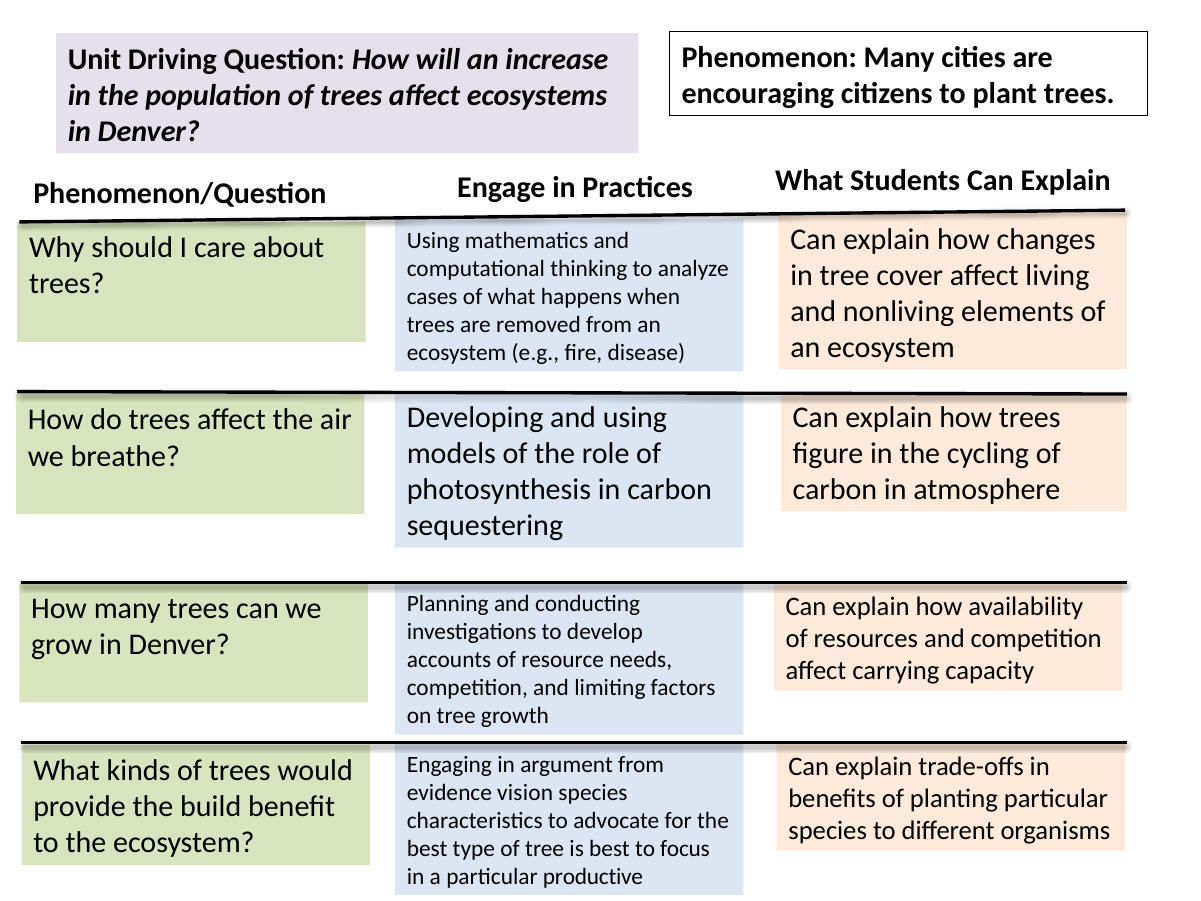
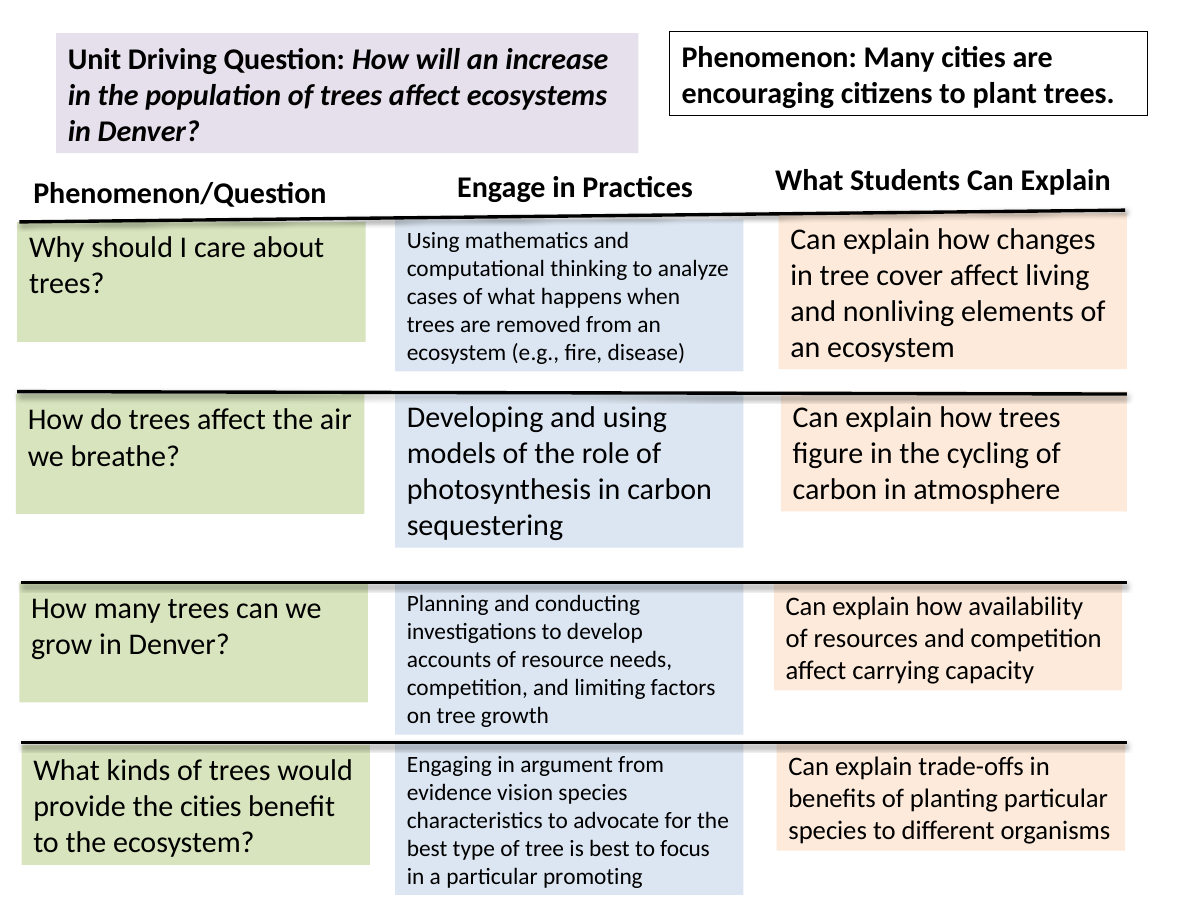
the build: build -> cities (211, 807)
productive: productive -> promoting (593, 876)
